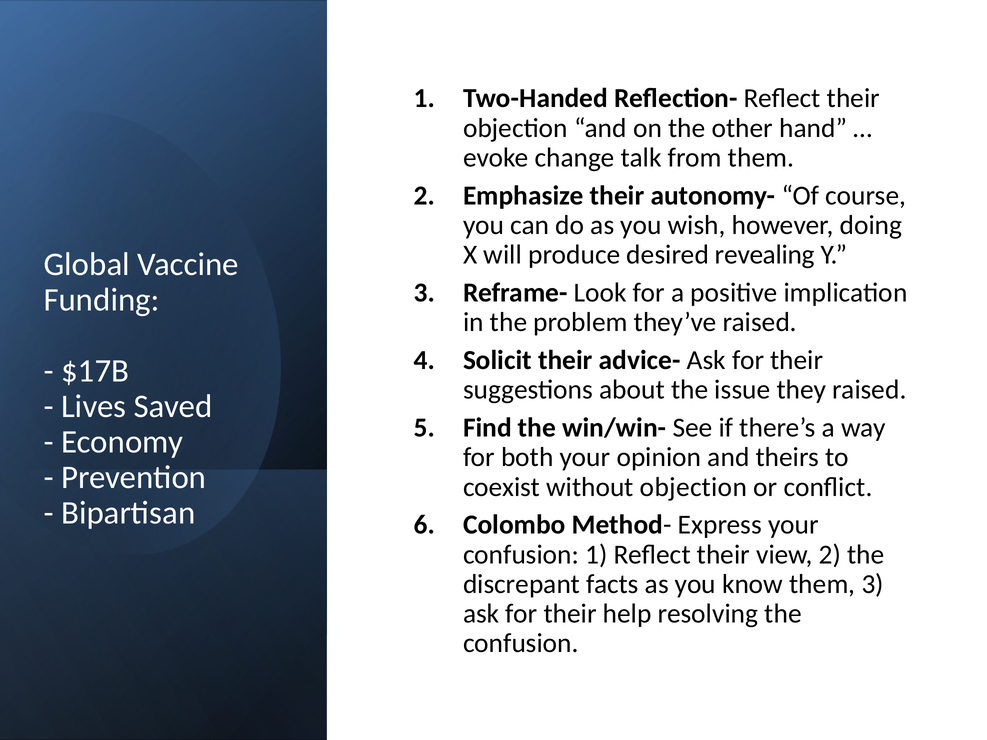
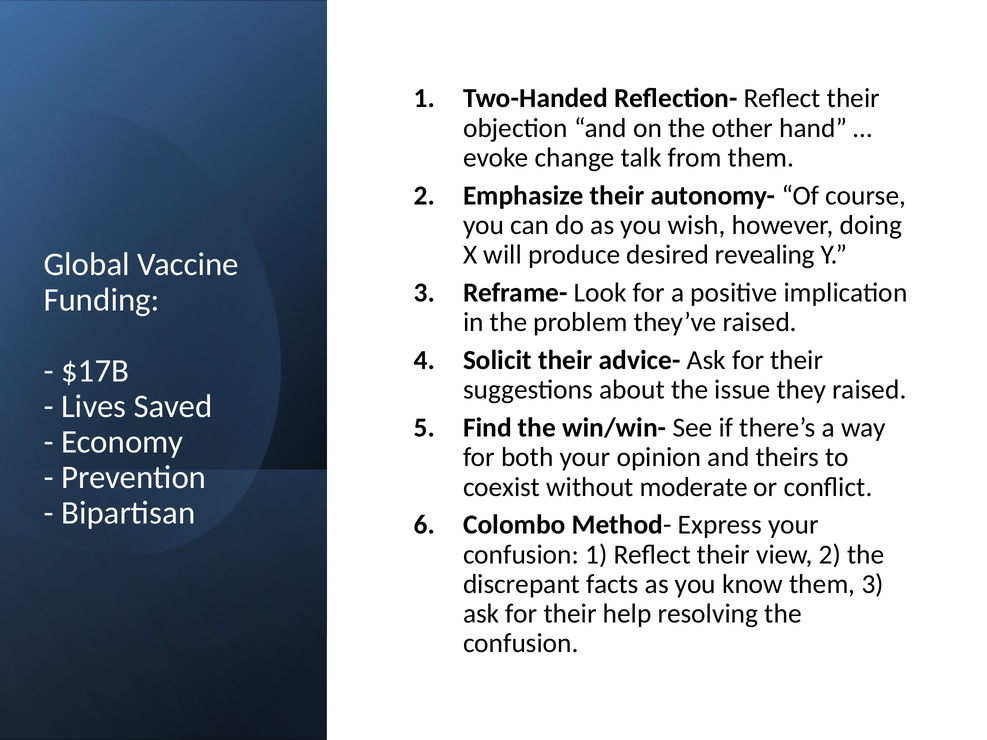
without objection: objection -> moderate (694, 487)
